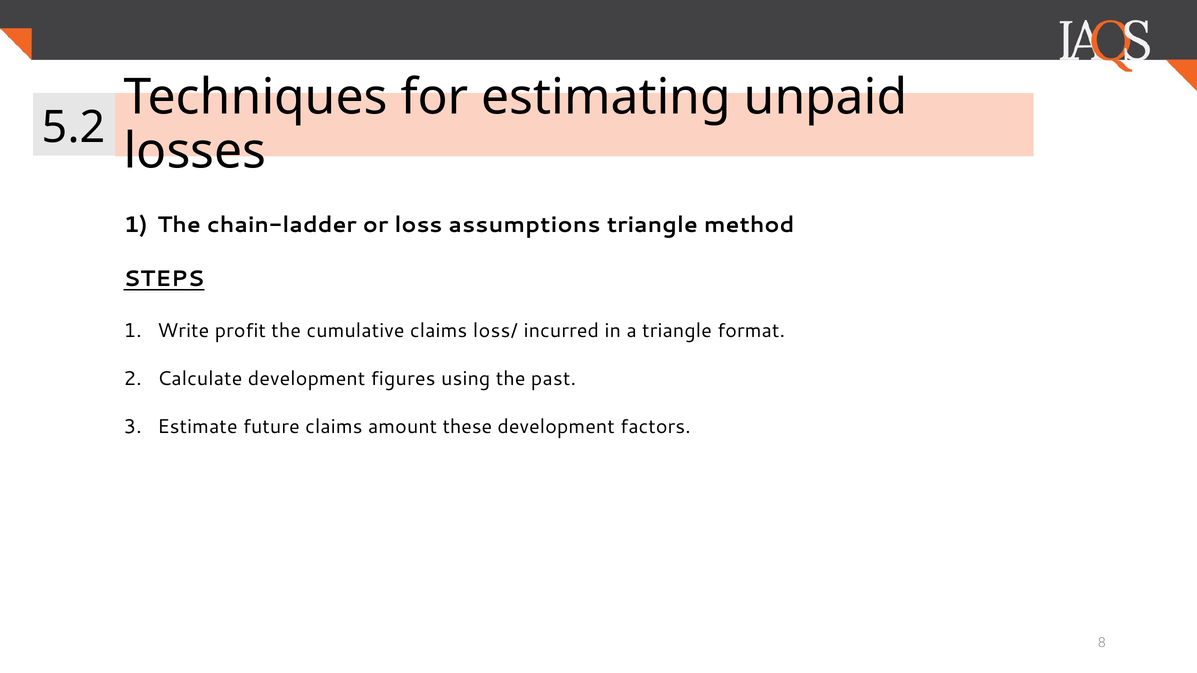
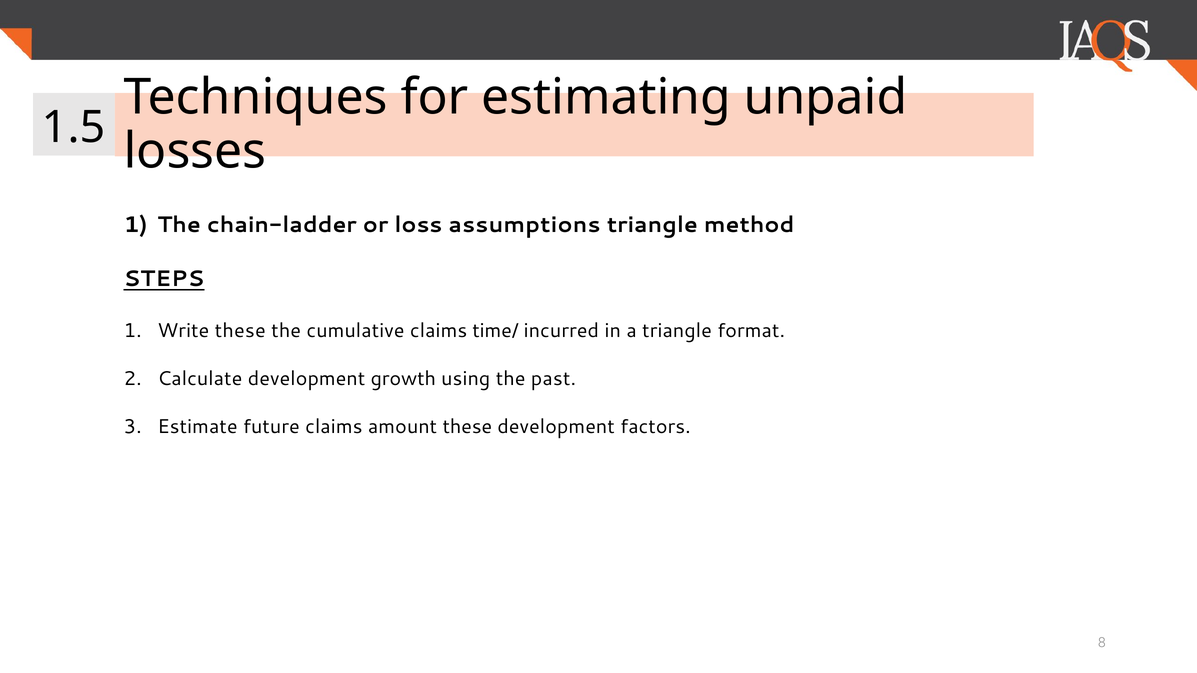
5.2: 5.2 -> 1.5 (74, 127)
Write profit: profit -> these (240, 331)
loss/: loss/ -> time/ (496, 331)
figures: figures -> growth (403, 379)
